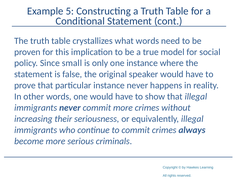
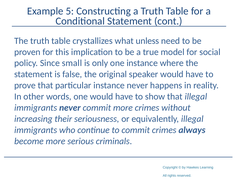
what words: words -> unless (147, 41)
